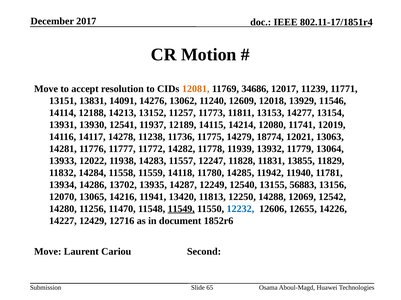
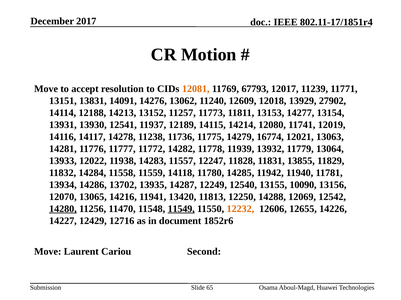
34686: 34686 -> 67793 (255, 89)
11546: 11546 -> 27902 (333, 101)
18774: 18774 -> 16774 (270, 137)
56883: 56883 -> 10090 (303, 185)
14280 underline: none -> present (63, 209)
12232 colour: blue -> orange (240, 209)
